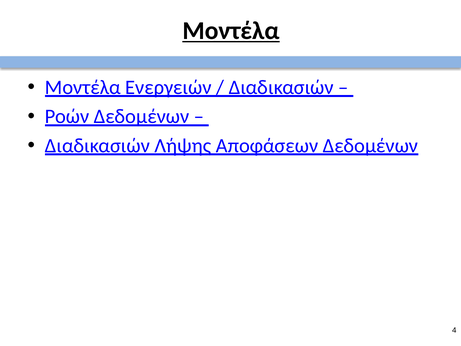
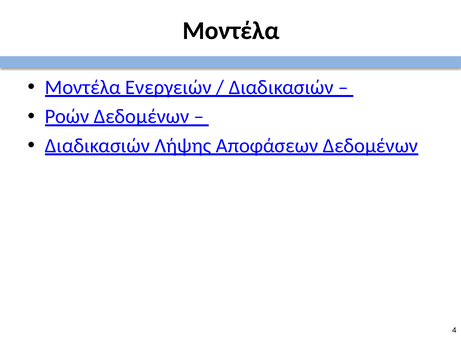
Μοντέλα underline: present -> none (231, 31)
